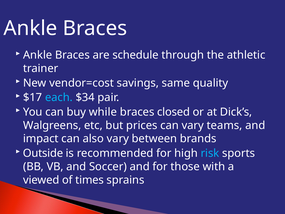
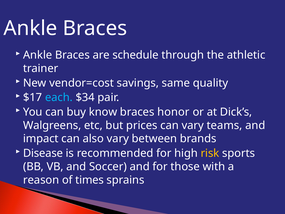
while: while -> know (103, 112)
closed: closed -> honor (173, 112)
Outside: Outside -> Disease (43, 153)
risk colour: light blue -> yellow (210, 153)
viewed: viewed -> reason (41, 180)
